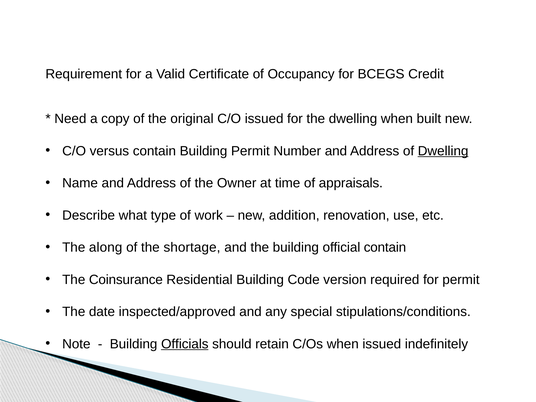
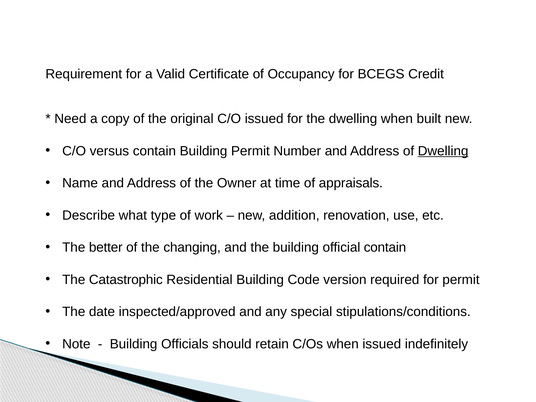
along: along -> better (106, 247)
shortage: shortage -> changing (192, 247)
Coinsurance: Coinsurance -> Catastrophic (126, 280)
Officials underline: present -> none (185, 344)
